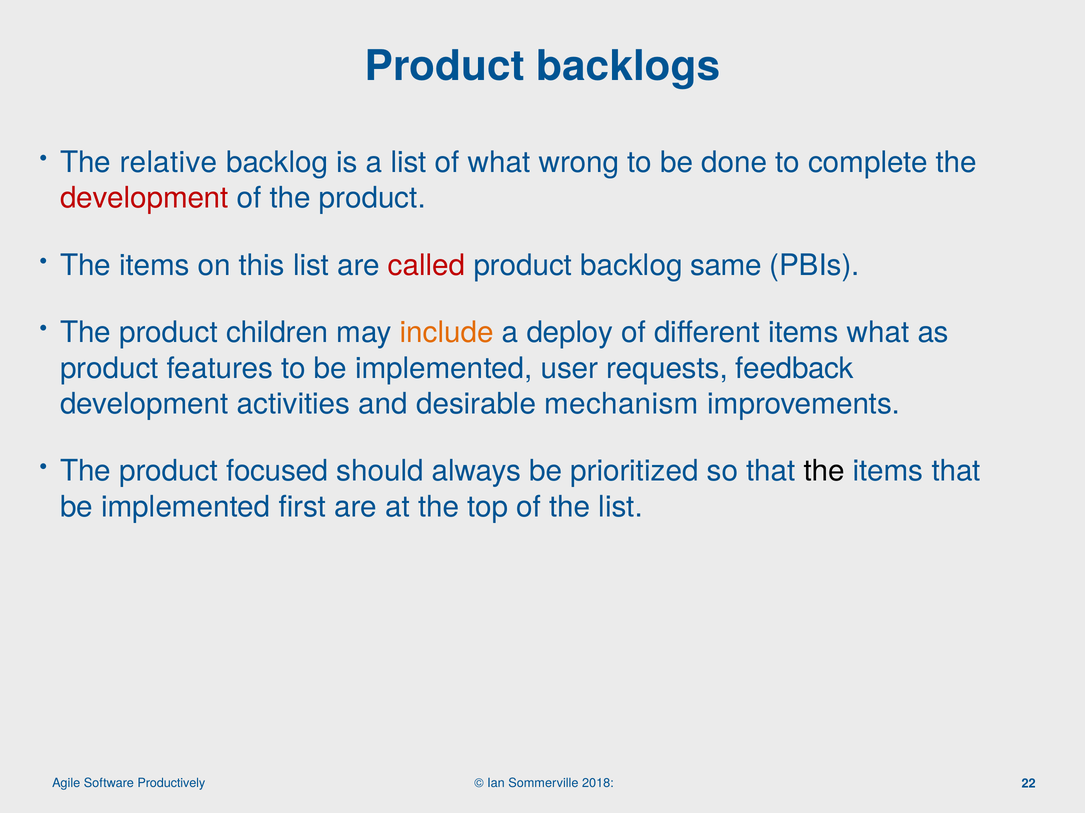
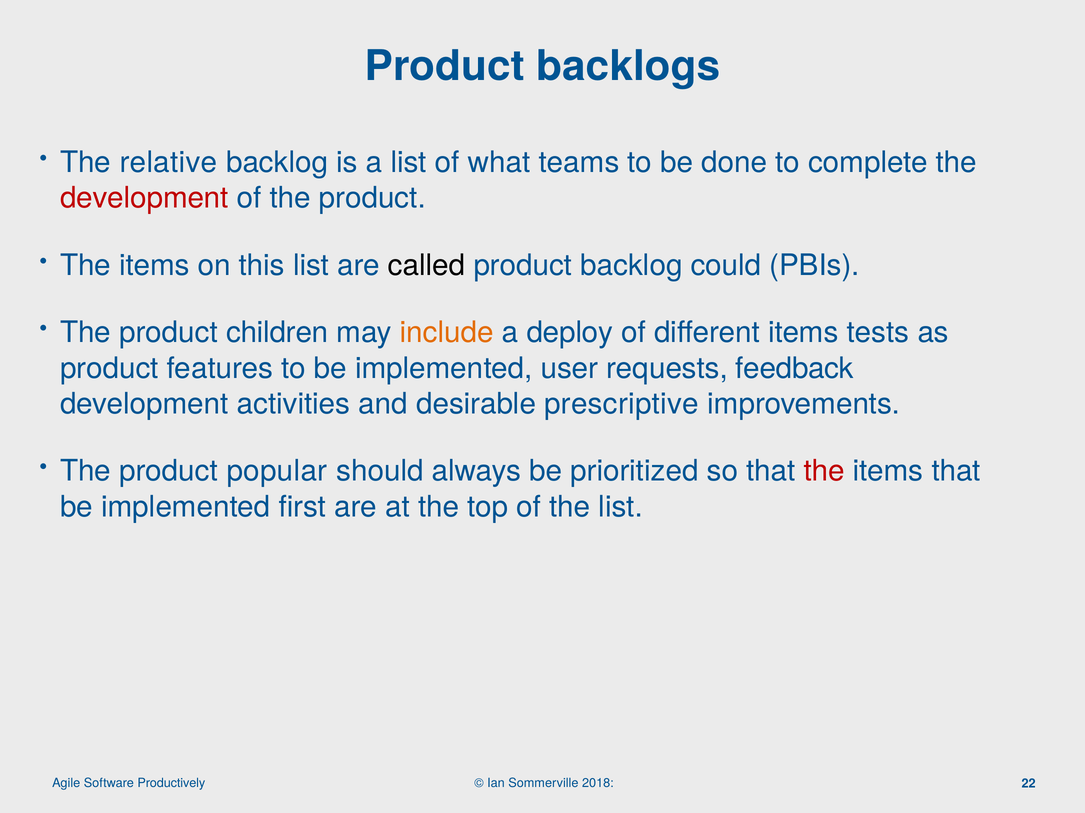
wrong: wrong -> teams (579, 163)
called colour: red -> black (427, 266)
same: same -> could (726, 266)
items what: what -> tests (878, 333)
mechanism: mechanism -> prescriptive (621, 404)
focused: focused -> popular (277, 472)
the colour: black -> red (824, 472)
